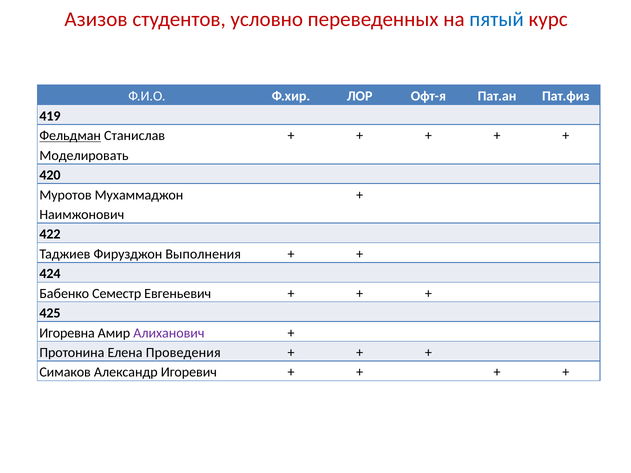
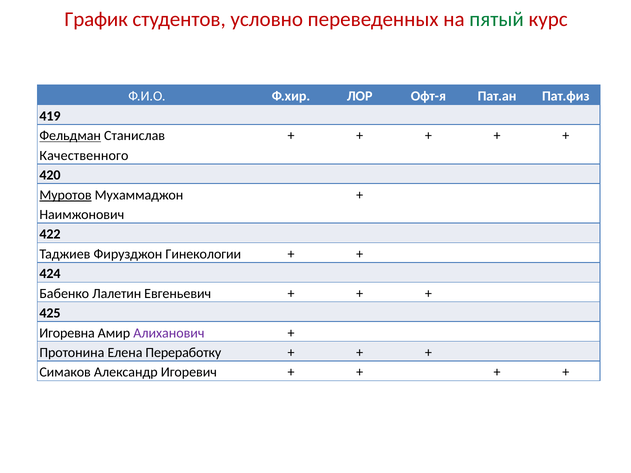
Азизов: Азизов -> График (96, 20)
пятый colour: blue -> green (497, 20)
Моделировать: Моделировать -> Качественного (84, 156)
Муротов underline: none -> present (66, 195)
Выполнения: Выполнения -> Гинекологии (203, 254)
Семестр: Семестр -> Лалетин (117, 294)
Проведения: Проведения -> Переработку (183, 353)
